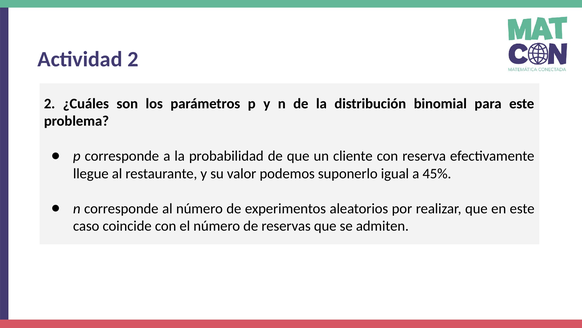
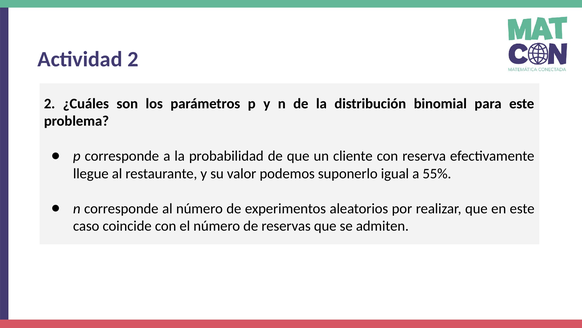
45%: 45% -> 55% (437, 173)
